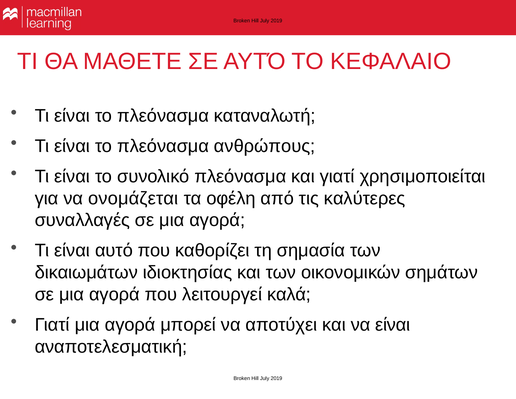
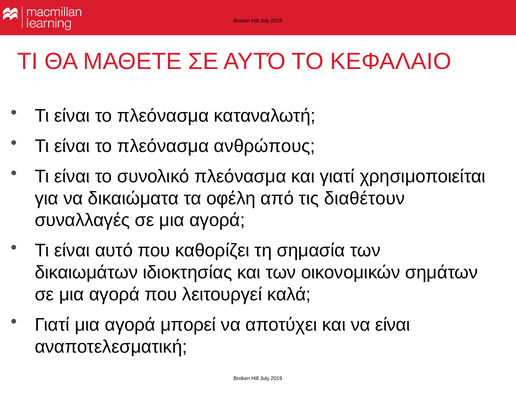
ονομάζεται: ονομάζεται -> δικαιώματα (133, 198)
καλύτερες: καλύτερες -> διαθέτουν (365, 198)
